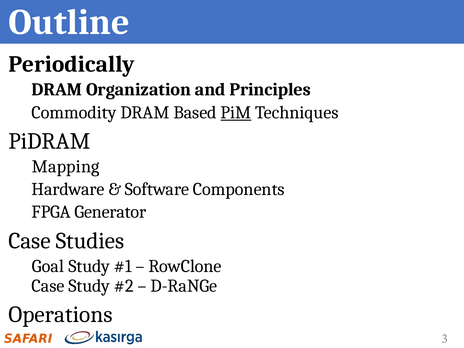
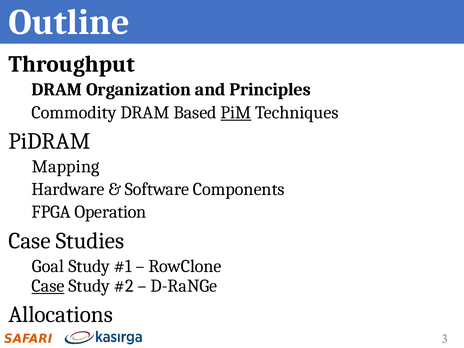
Periodically: Periodically -> Throughput (72, 64)
Generator: Generator -> Operation (110, 212)
Case underline: none -> present (48, 286)
Operations: Operations -> Allocations (61, 314)
